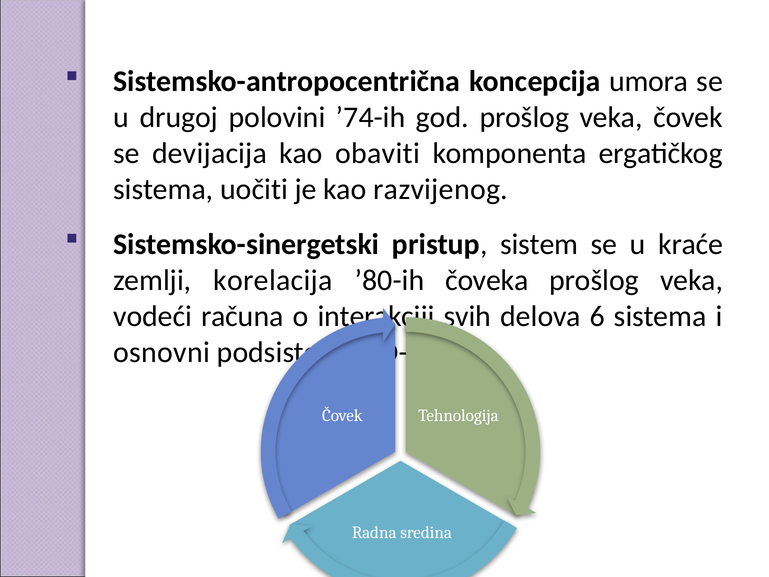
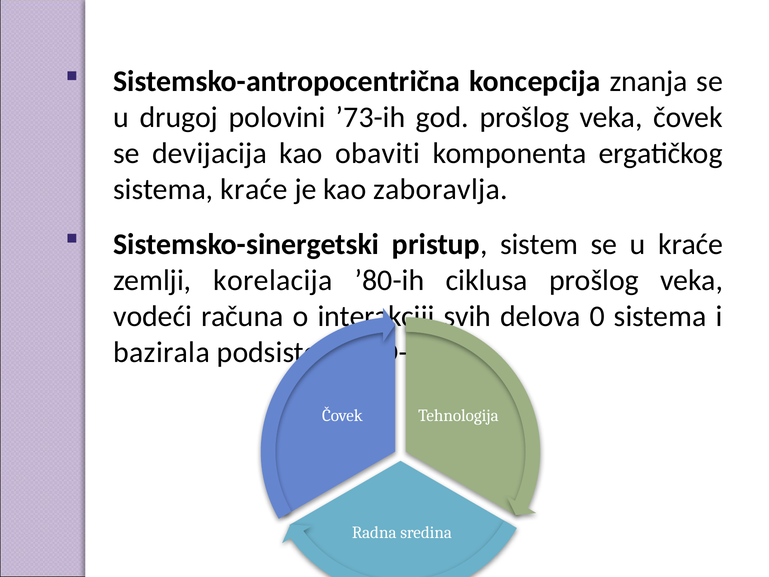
umora: umora -> znanja (649, 82)
’74-ih: ’74-ih -> ’73-ih (371, 117)
sistema uočiti: uočiti -> kraće (254, 189)
razvijenog: razvijenog -> zaboravlja (441, 189)
čoveka: čoveka -> ciklusa (487, 280)
6: 6 -> 0 (597, 316)
osnovni: osnovni -> bazirala (162, 352)
